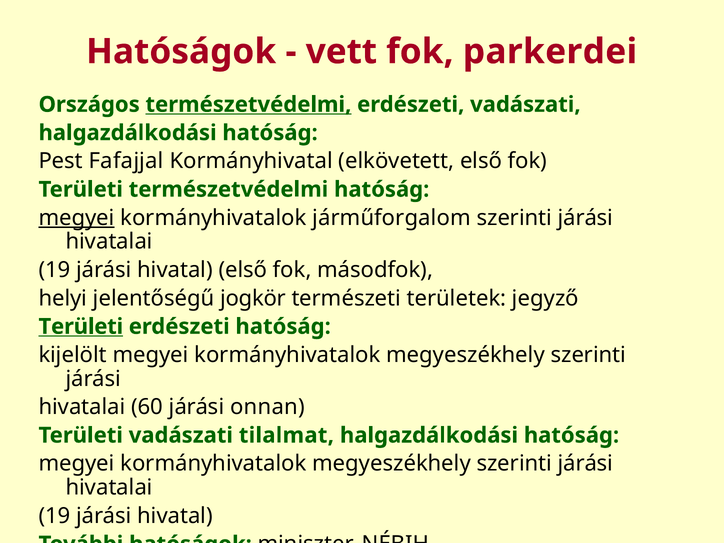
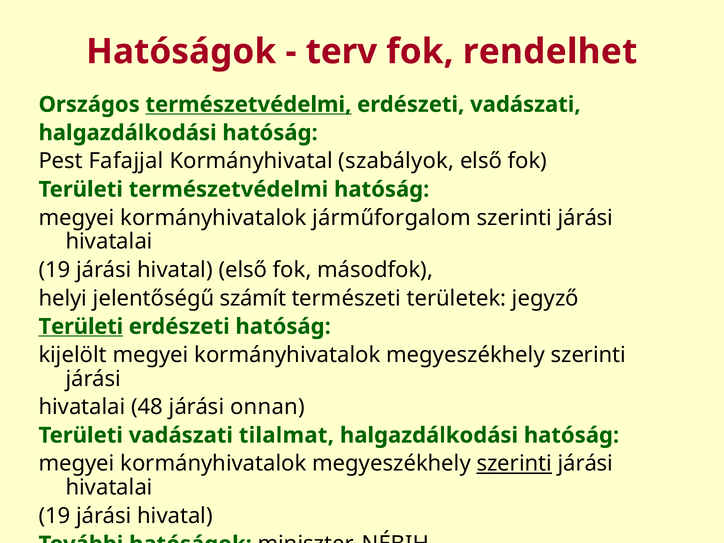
vett: vett -> terv (341, 52)
parkerdei: parkerdei -> rendelhet (550, 52)
elkövetett: elkövetett -> szabályok (396, 161)
megyei underline: present -> none (77, 218)
jogkör: jogkör -> számít (253, 298)
60: 60 -> 48 (147, 407)
szerinti underline: none -> present (514, 464)
